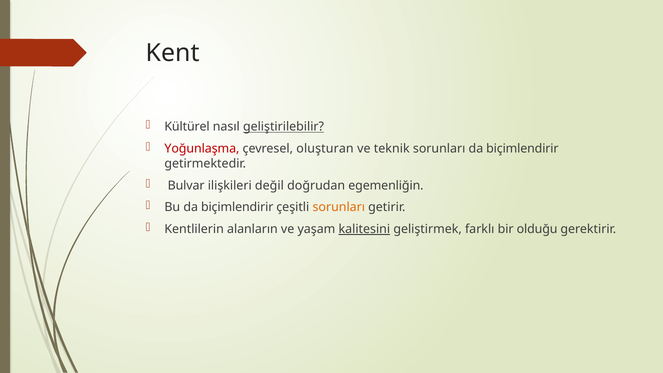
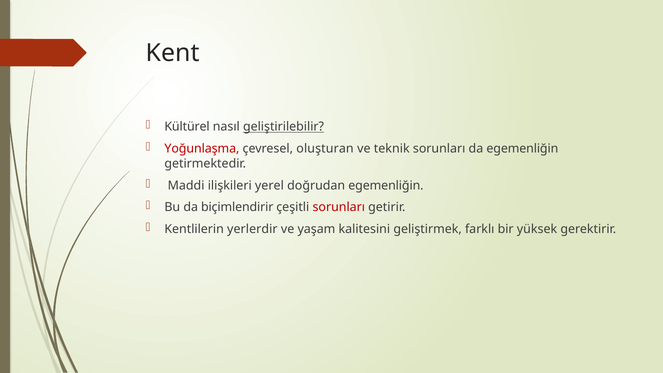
sorunları da biçimlendirir: biçimlendirir -> egemenliğin (522, 149)
Bulvar: Bulvar -> Maddi (186, 185)
değil: değil -> yerel (269, 185)
sorunları colour: orange -> red (339, 207)
alanların: alanların -> yerlerdir (252, 229)
kalitesini underline: present -> none (364, 229)
olduğu: olduğu -> yüksek (537, 229)
